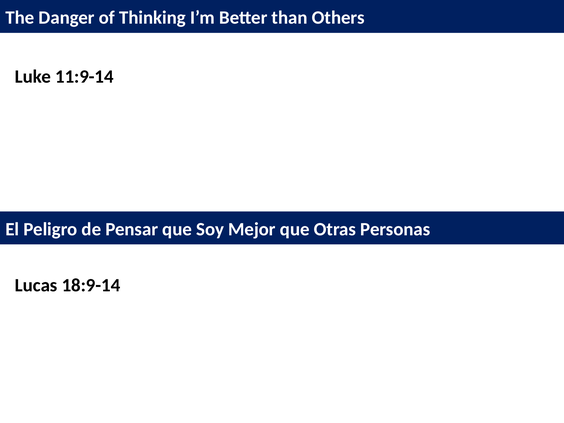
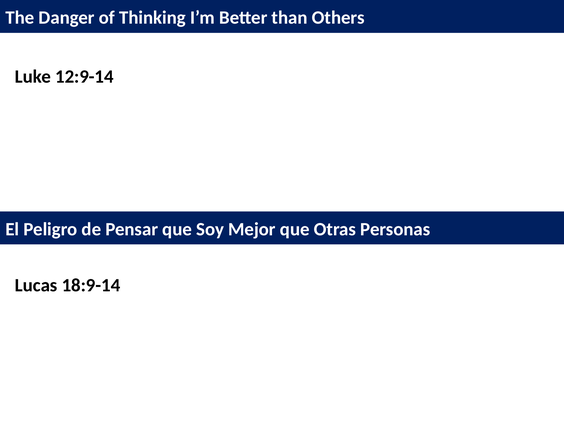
11:9-14: 11:9-14 -> 12:9-14 (84, 76)
